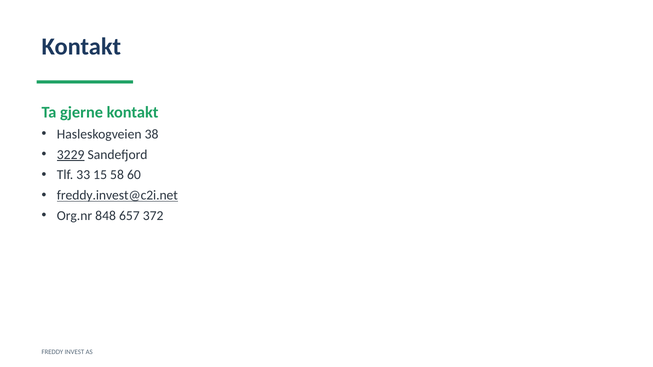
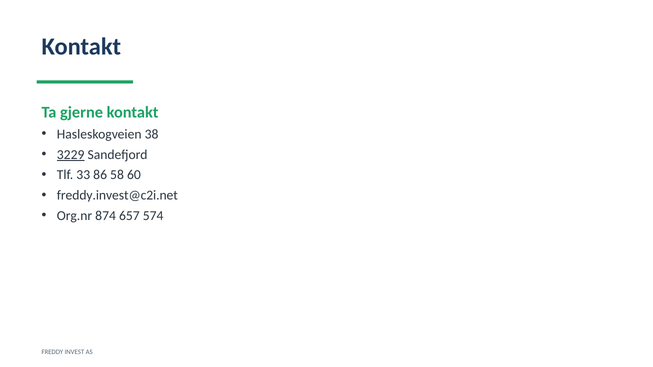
15: 15 -> 86 (100, 175)
freddy.invest@c2i.net underline: present -> none (117, 196)
848: 848 -> 874 (106, 216)
372: 372 -> 574 (153, 216)
